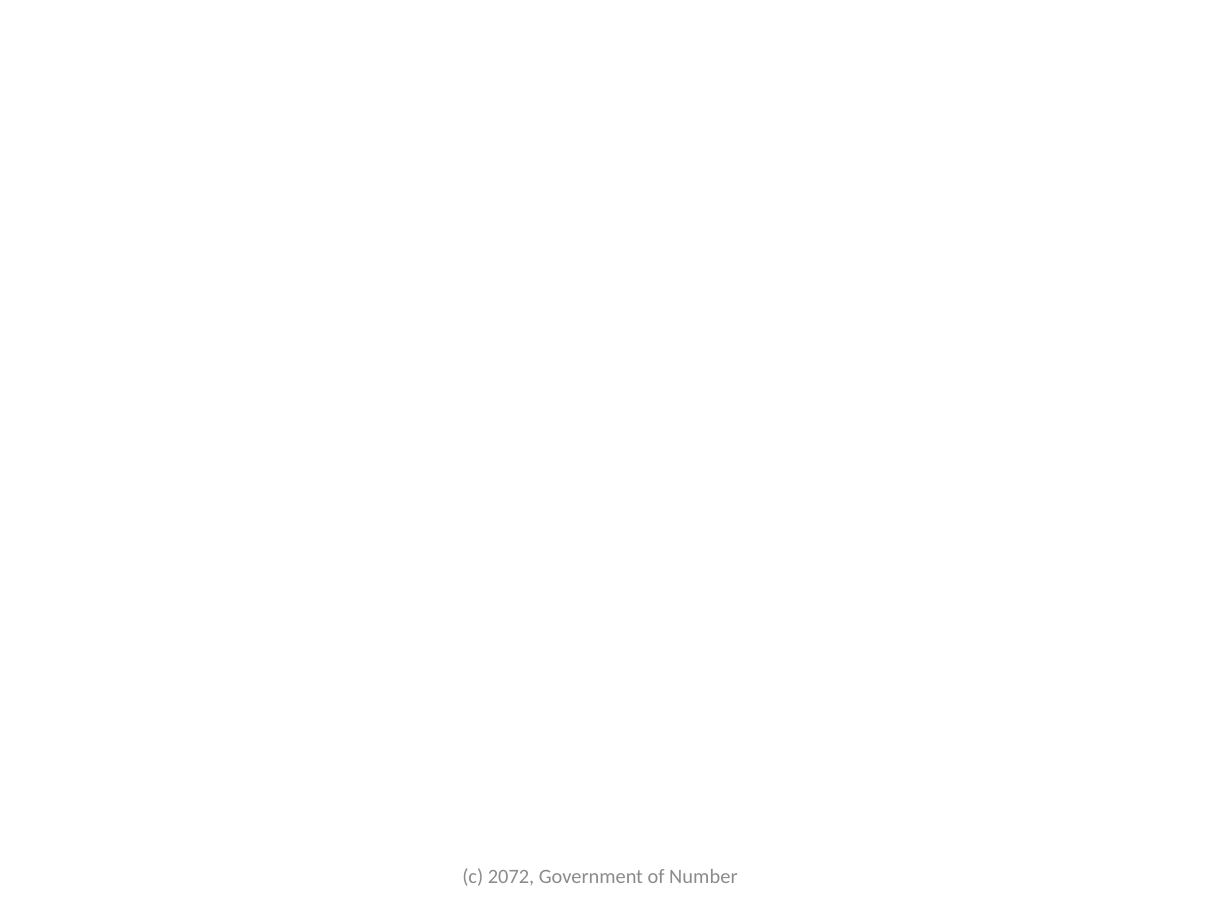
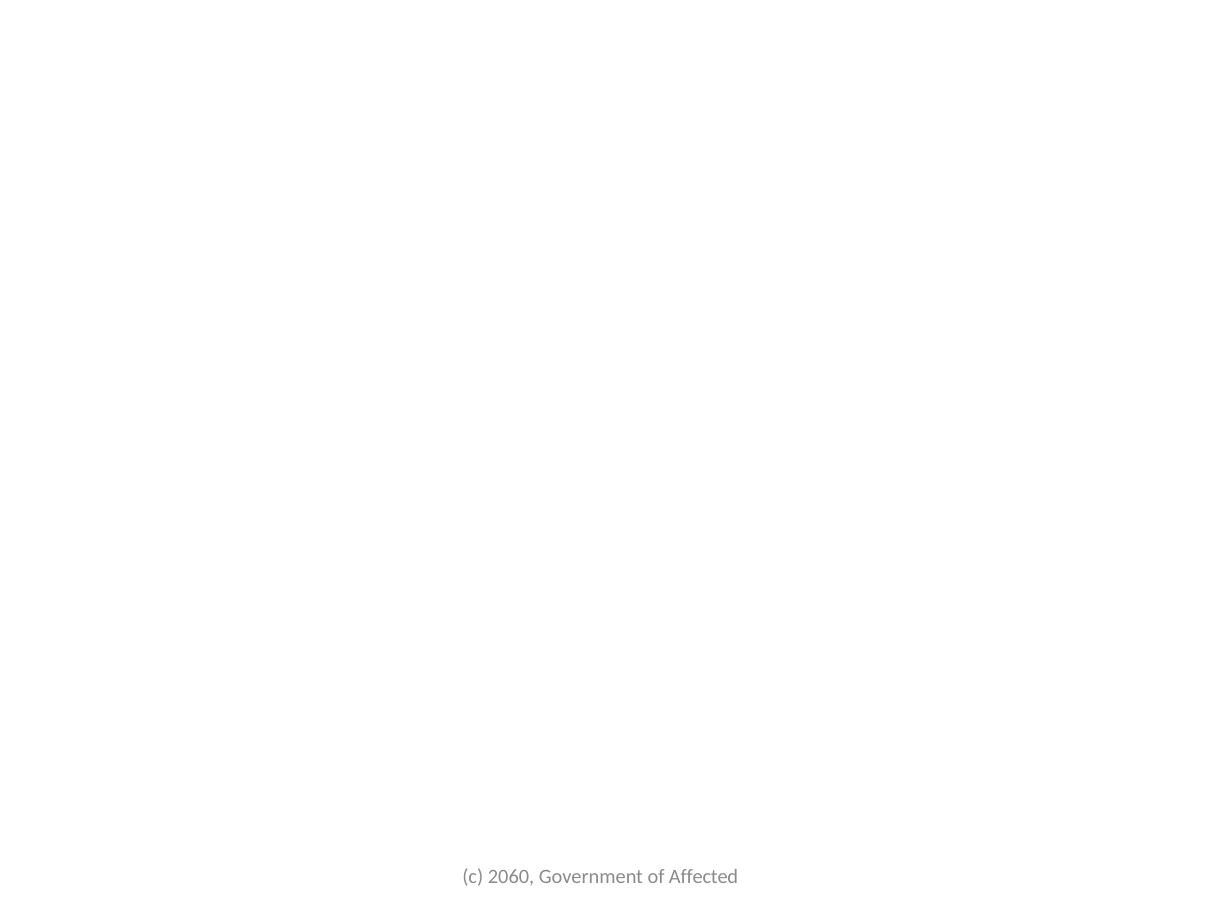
2072: 2072 -> 2060 (511, 877)
Number: Number -> Affected (704, 877)
